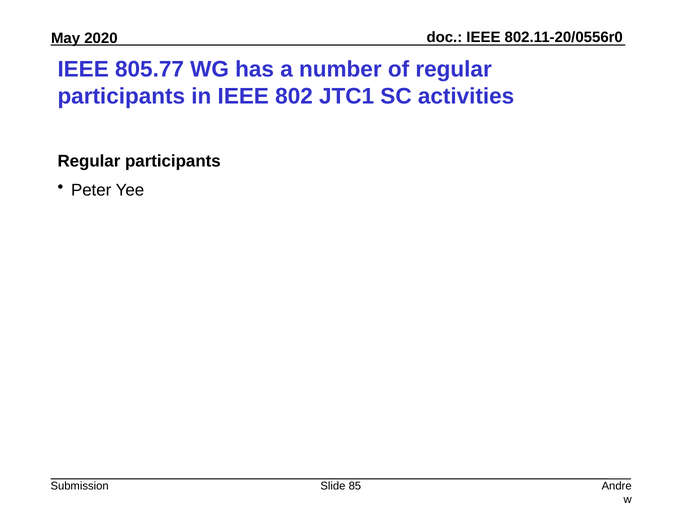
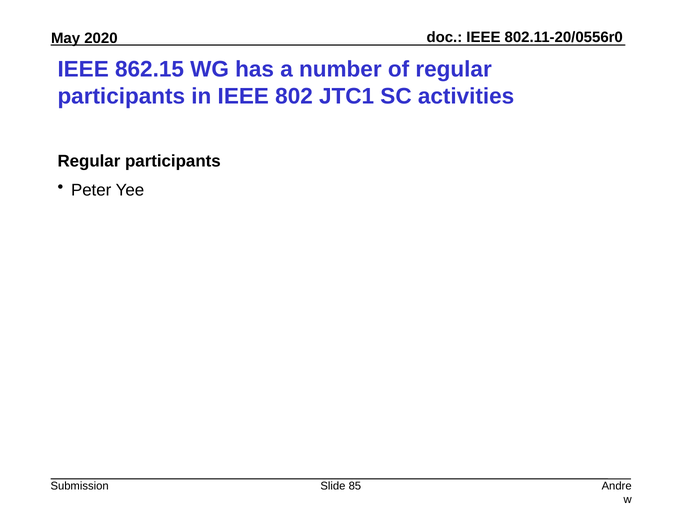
805.77: 805.77 -> 862.15 (149, 69)
